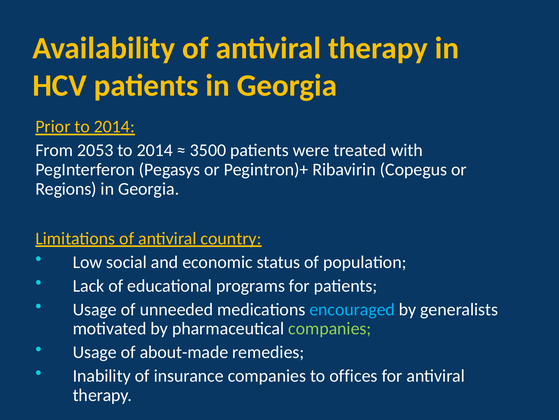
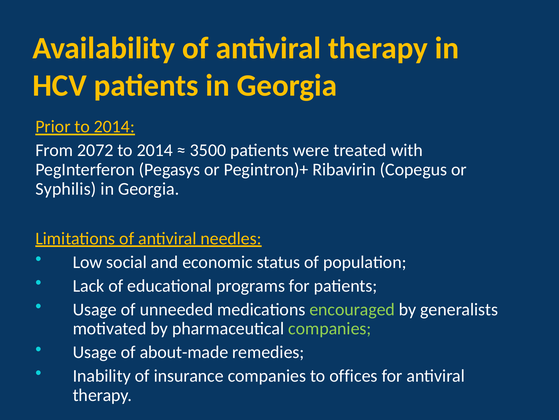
2053: 2053 -> 2072 (95, 150)
Regions: Regions -> Syphilis (66, 189)
country: country -> needles (231, 238)
encouraged colour: light blue -> light green (352, 309)
